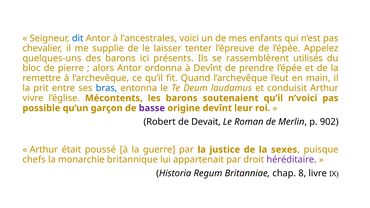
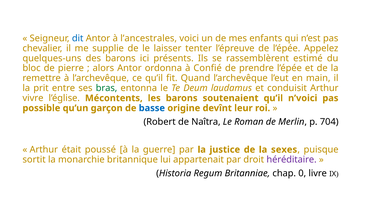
utilisés: utilisés -> estimé (308, 58)
à Devînt: Devînt -> Confié (208, 68)
bras colour: blue -> green (107, 88)
basse colour: purple -> blue (152, 108)
Devait: Devait -> Naîtra (206, 122)
902: 902 -> 704 (329, 122)
chefs: chefs -> sortit (34, 160)
8: 8 -> 0 (302, 174)
